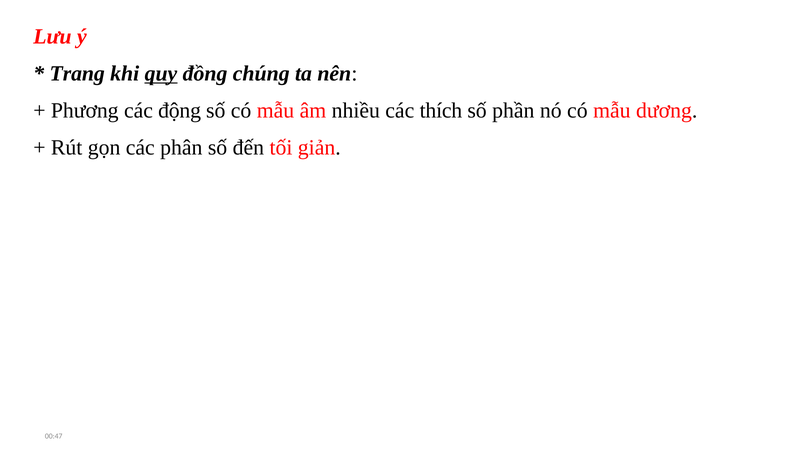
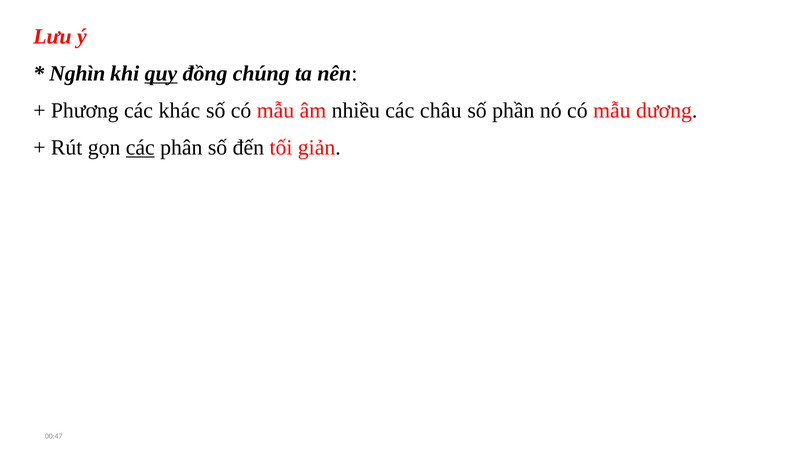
Trang: Trang -> Nghìn (77, 74)
động: động -> khác (179, 111)
thích: thích -> châu (441, 111)
các underline: none -> present (140, 148)
